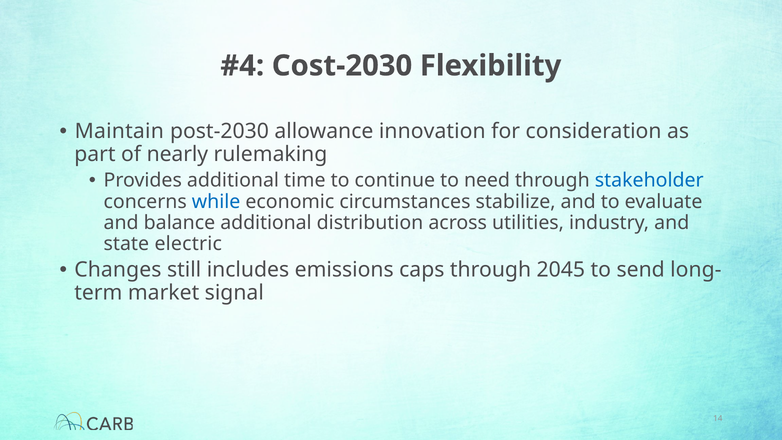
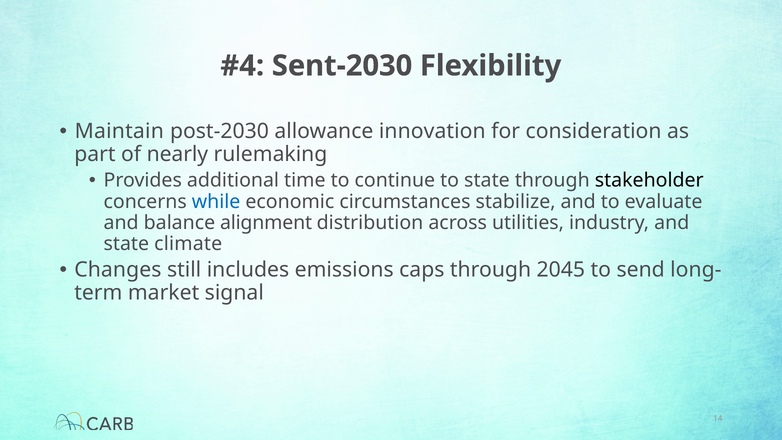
Cost-2030: Cost-2030 -> Sent-2030 (342, 66)
to need: need -> state (487, 180)
stakeholder colour: blue -> black (649, 180)
balance additional: additional -> alignment (266, 223)
electric: electric -> climate (188, 244)
